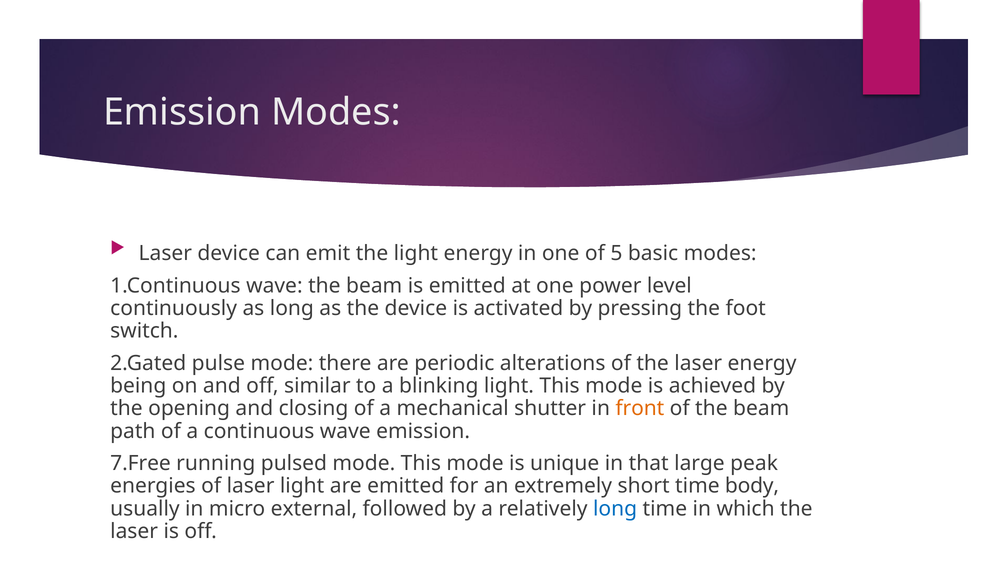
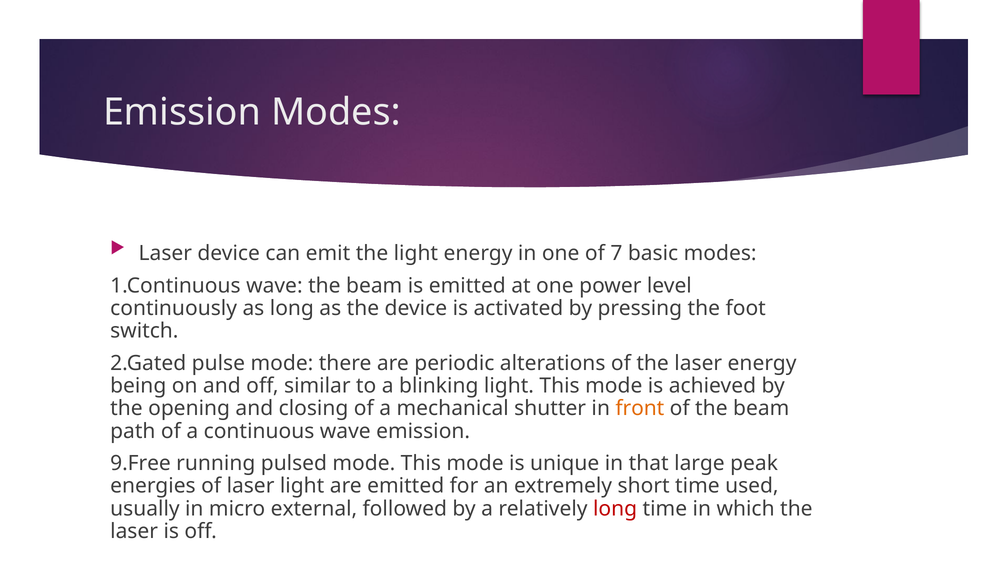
5: 5 -> 7 (616, 254)
7.Free: 7.Free -> 9.Free (140, 463)
body: body -> used (752, 486)
long colour: blue -> red (615, 509)
